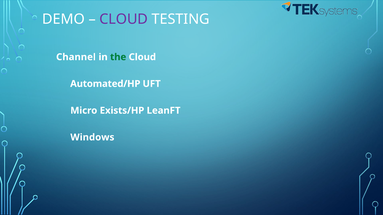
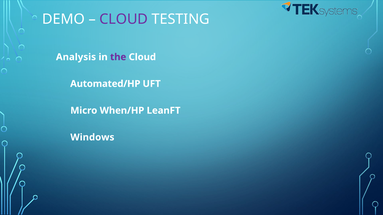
Channel: Channel -> Analysis (76, 57)
the colour: green -> purple (118, 57)
Exists/HP: Exists/HP -> When/HP (122, 111)
